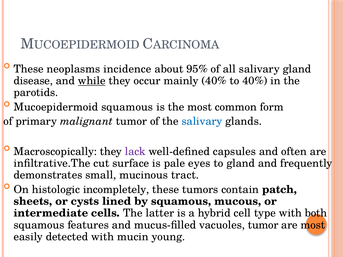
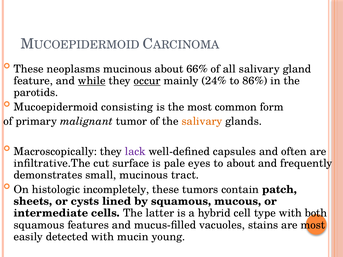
neoplasms incidence: incidence -> mucinous (127, 69)
95%: 95% -> 66% (197, 69)
disease: disease -> feature (33, 81)
occur underline: none -> present (147, 81)
mainly 40%: 40% -> 24% (214, 81)
to 40%: 40% -> 86% (255, 81)
Mucoepidermoid squamous: squamous -> consisting (127, 107)
salivary colour: blue -> orange (202, 121)
to gland: gland -> about (241, 163)
vacuoles tumor: tumor -> stains (263, 225)
